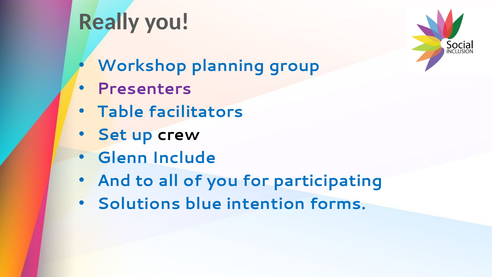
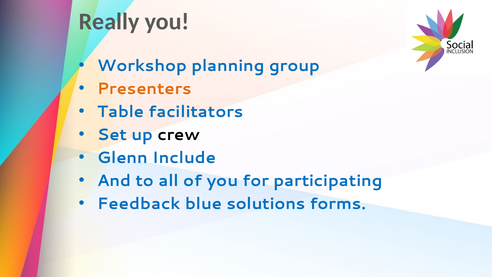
Presenters colour: purple -> orange (144, 89)
Solutions: Solutions -> Feedback (139, 203)
intention: intention -> solutions (266, 203)
